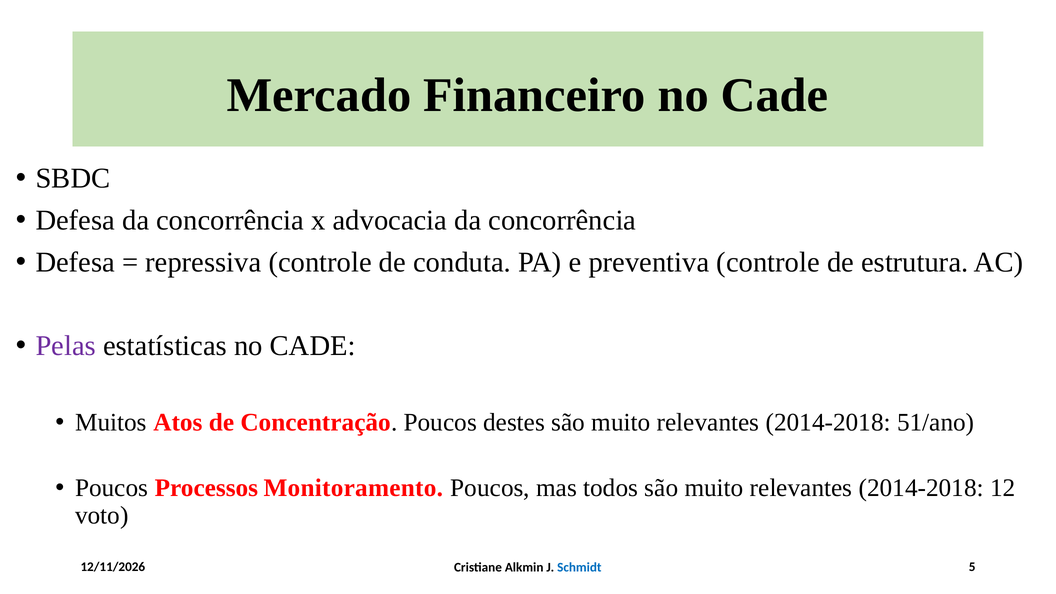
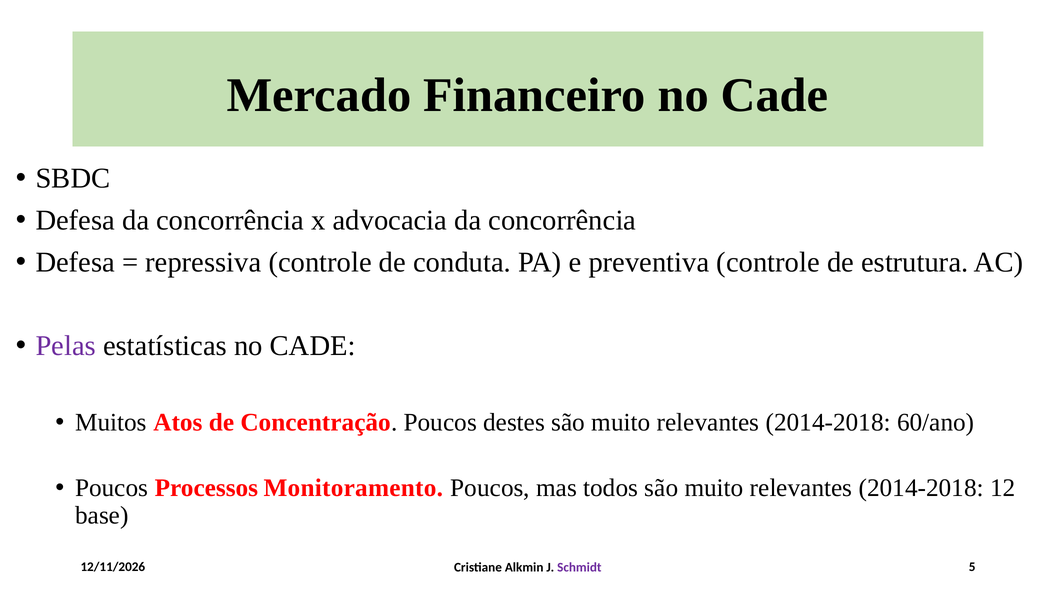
51/ano: 51/ano -> 60/ano (936, 422)
voto: voto -> base (102, 515)
Schmidt colour: blue -> purple (579, 567)
